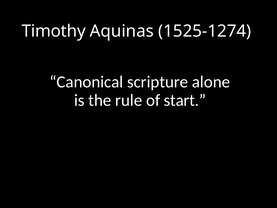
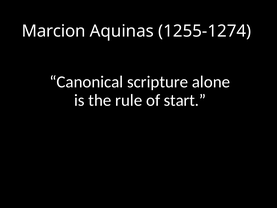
Timothy: Timothy -> Marcion (54, 31)
1525-1274: 1525-1274 -> 1255-1274 (205, 31)
